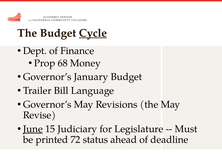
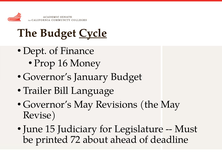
68: 68 -> 16 (63, 63)
June underline: present -> none (33, 129)
status: status -> about (95, 139)
